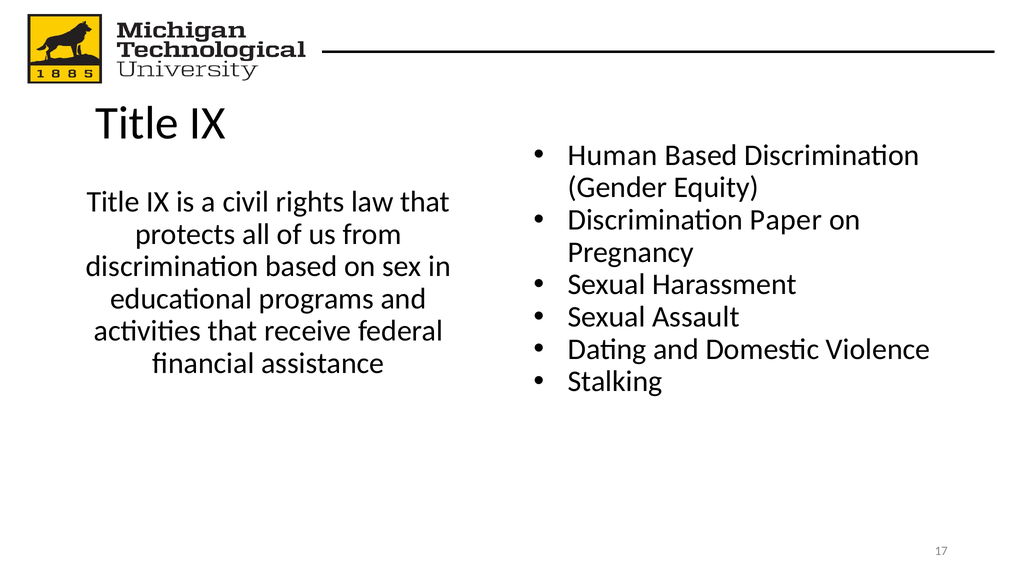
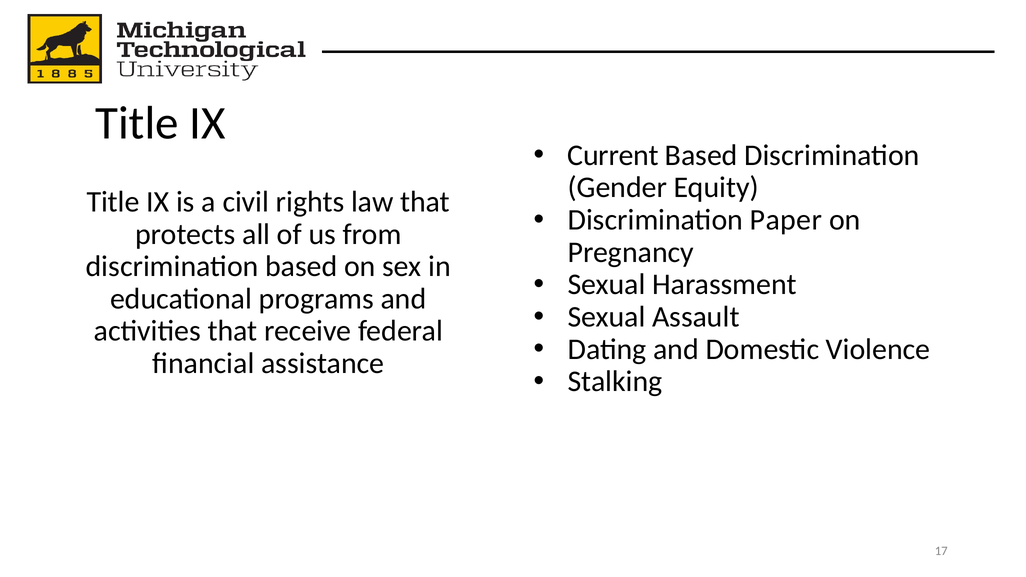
Human: Human -> Current (613, 155)
